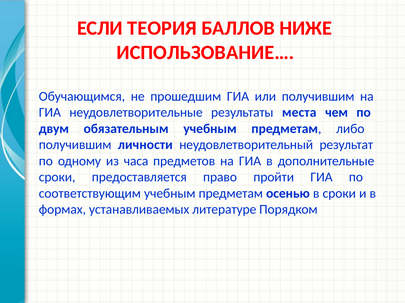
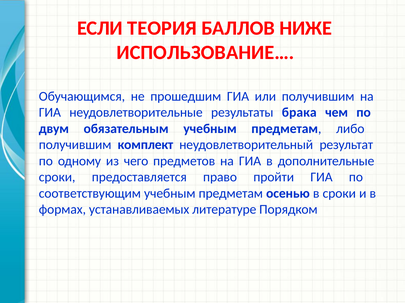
места: места -> брака (299, 113)
личности: личности -> комплект (145, 145)
часа: часа -> чего (136, 161)
